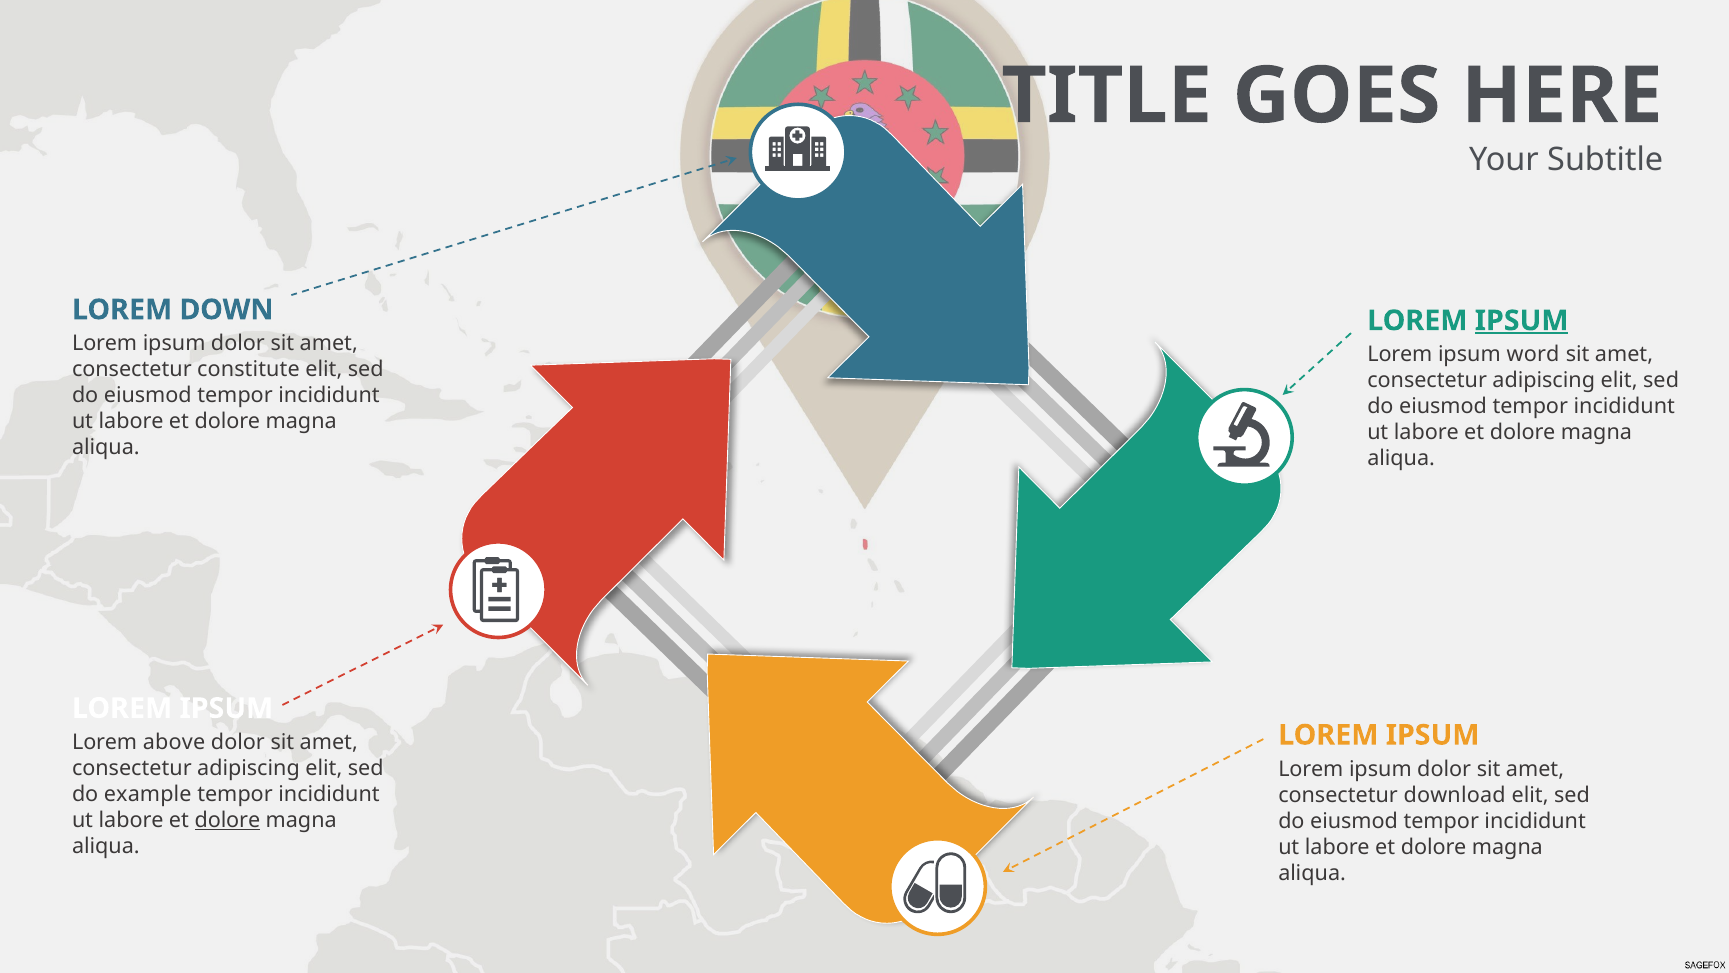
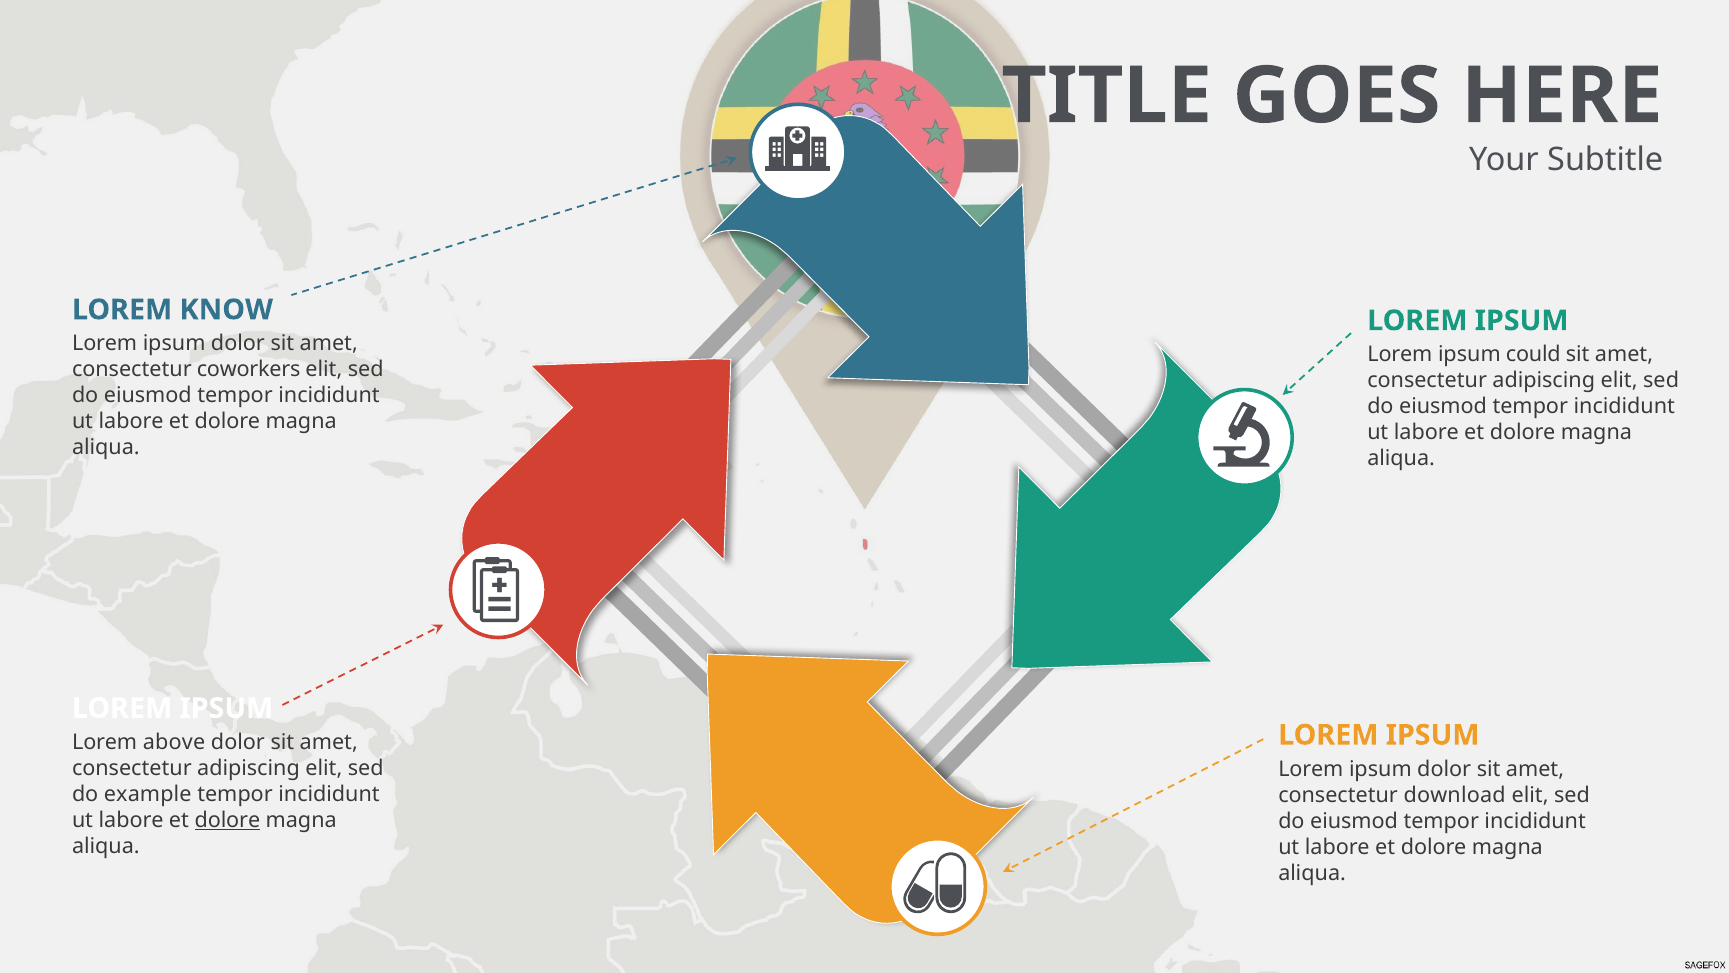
DOWN: DOWN -> KNOW (226, 310)
IPSUM underline: present -> none (1522, 321)
word: word -> could (1533, 355)
constitute: constitute -> coworkers (249, 370)
